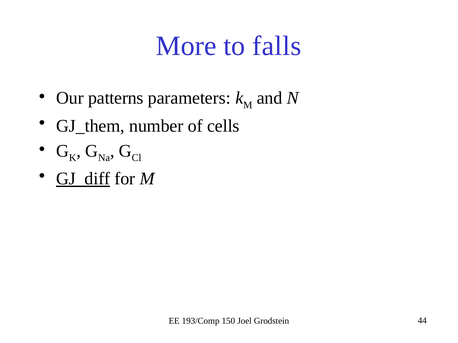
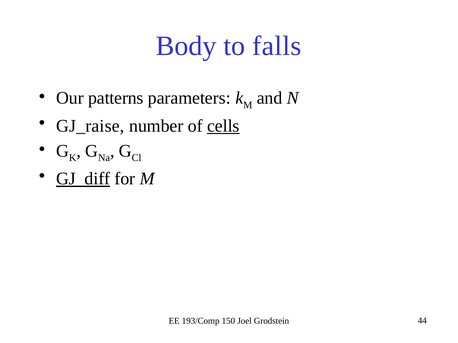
More: More -> Body (186, 46)
GJ_them: GJ_them -> GJ_raise (90, 126)
cells underline: none -> present (223, 126)
